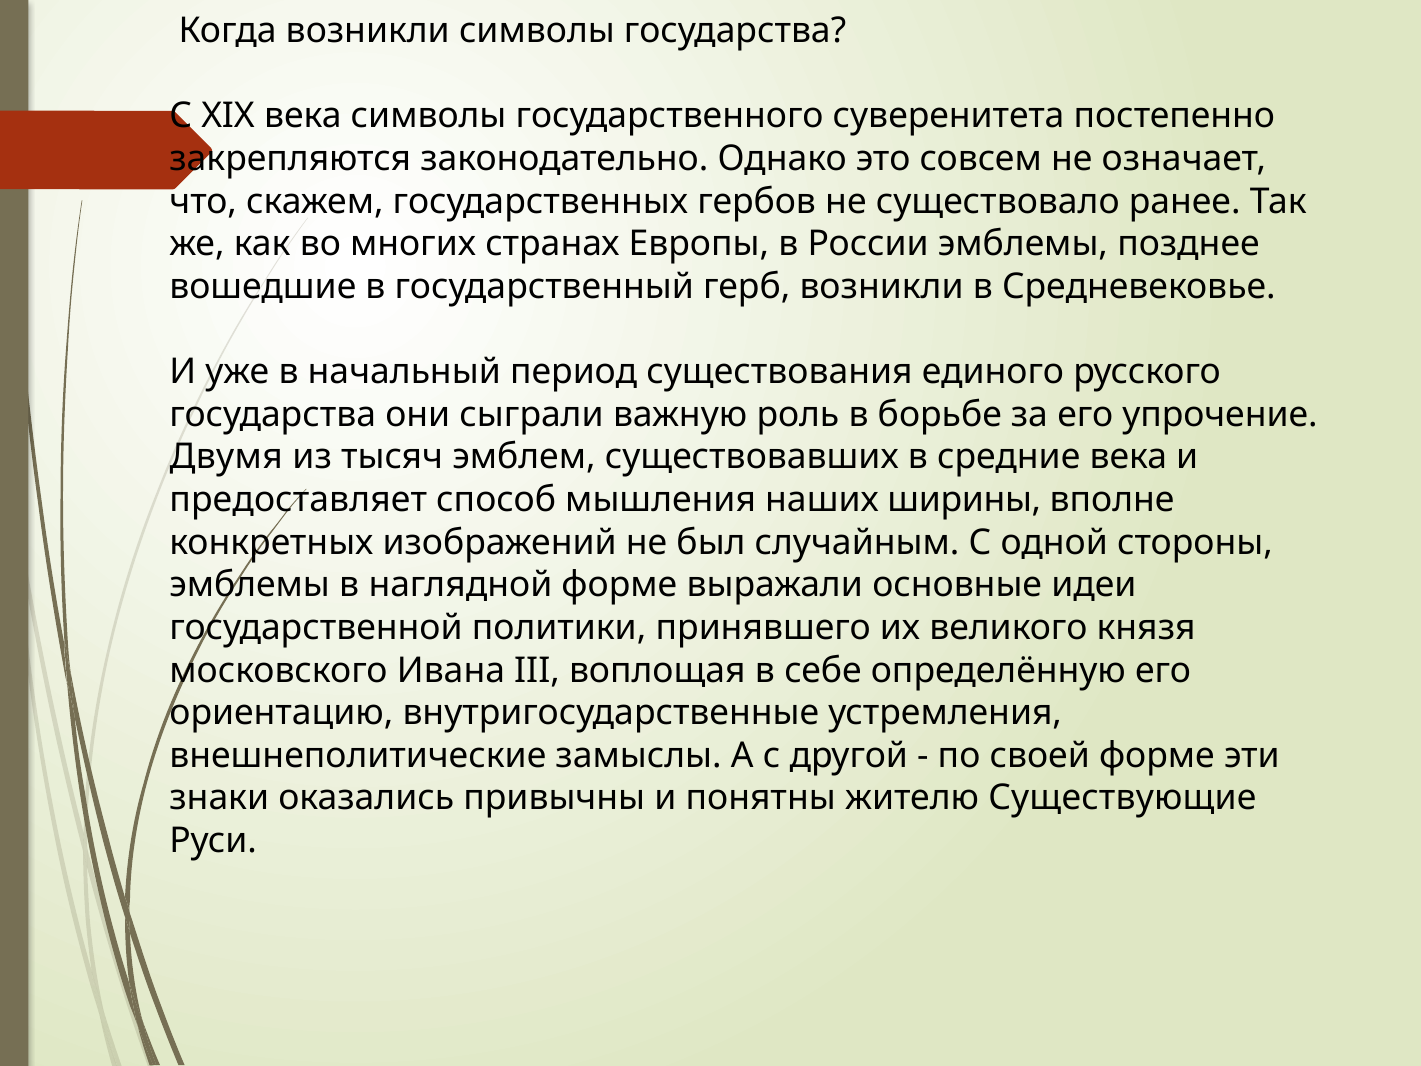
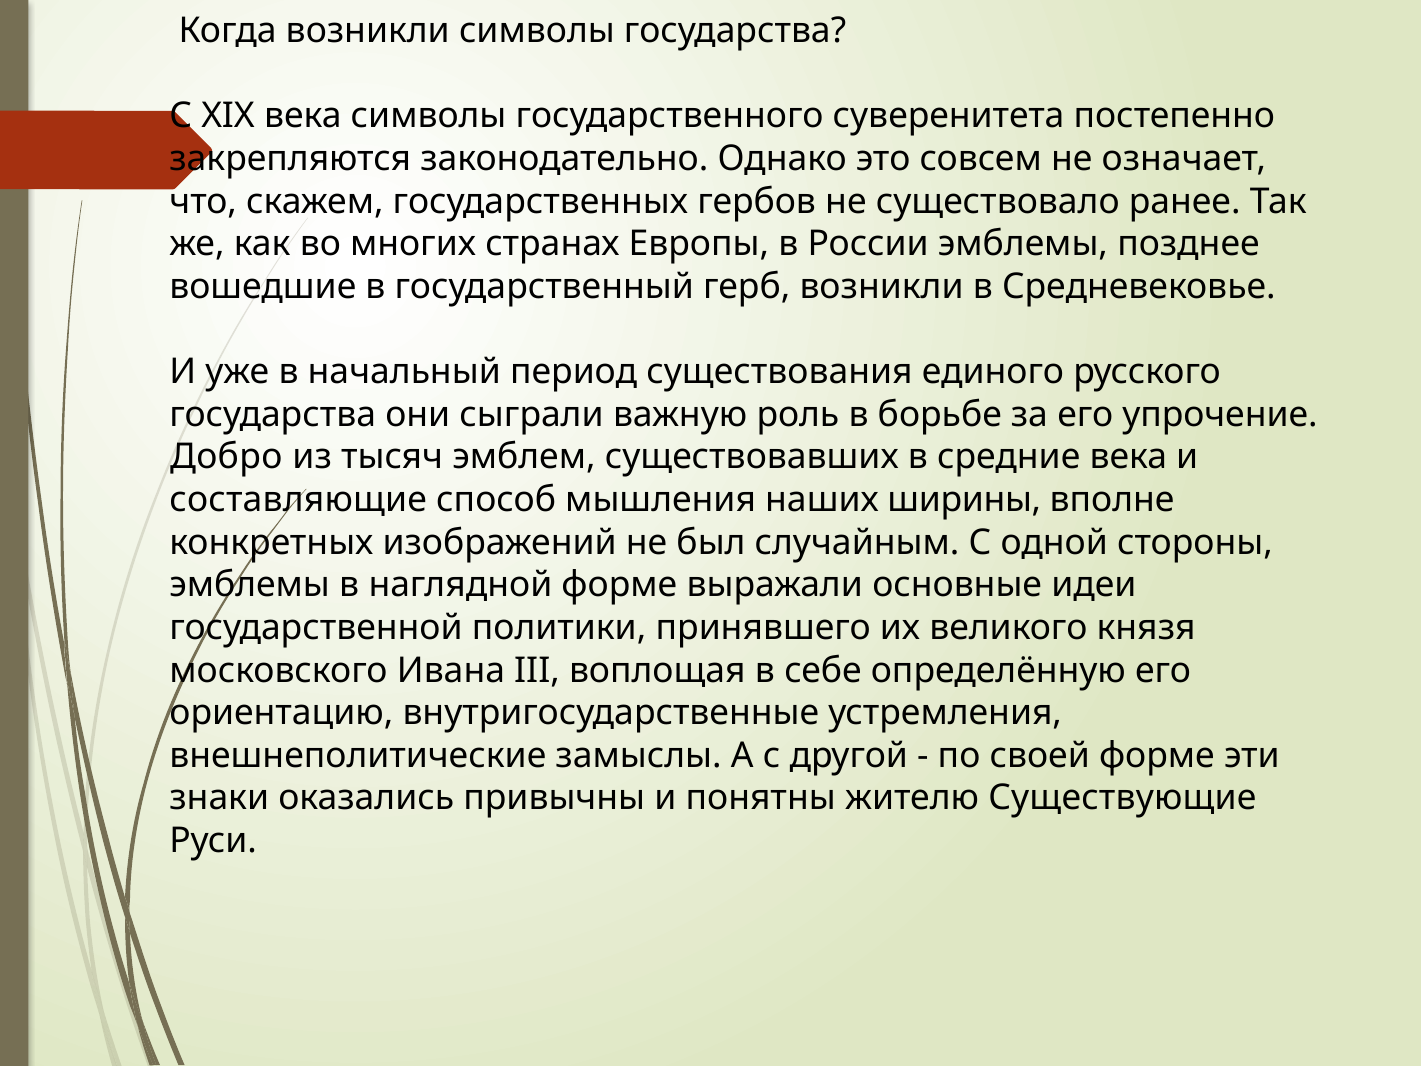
Двумя: Двумя -> Добро (226, 457)
предоставляет: предоставляет -> составляющие (298, 500)
